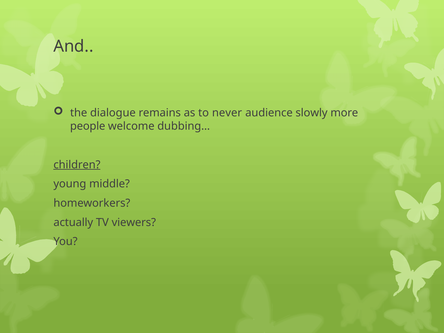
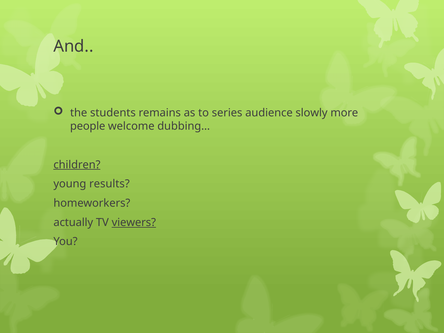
dialogue: dialogue -> students (113, 113)
never: never -> series (227, 113)
middle: middle -> results (109, 184)
viewers underline: none -> present (134, 222)
